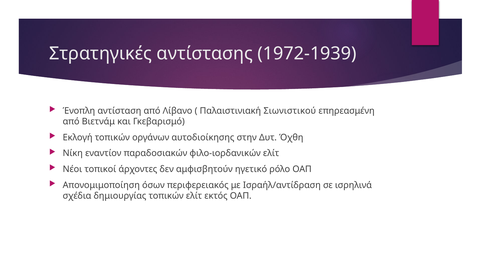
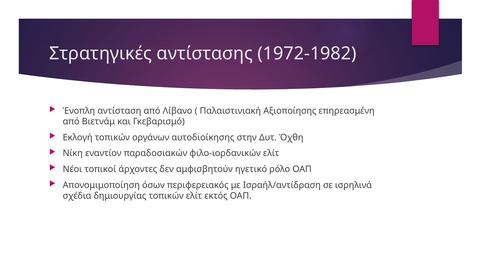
1972-1939: 1972-1939 -> 1972-1982 (307, 54)
Σιωνιστικού: Σιωνιστικού -> Αξιοποίησης (290, 111)
